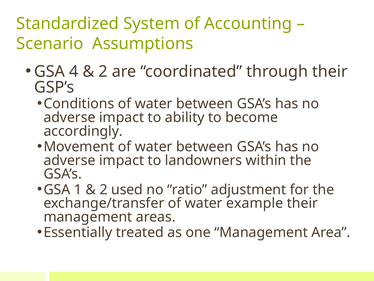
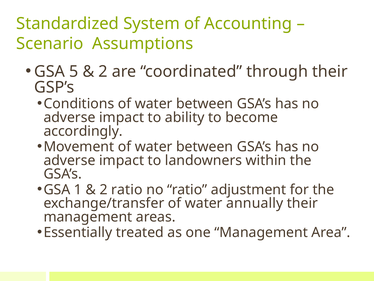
4: 4 -> 5 (74, 71)
2 used: used -> ratio (127, 189)
example: example -> annually (255, 203)
